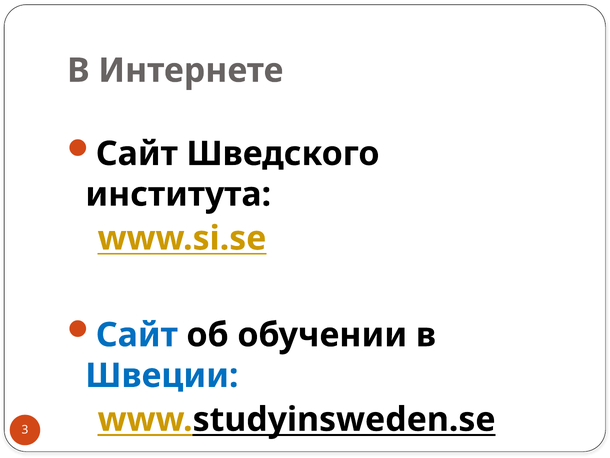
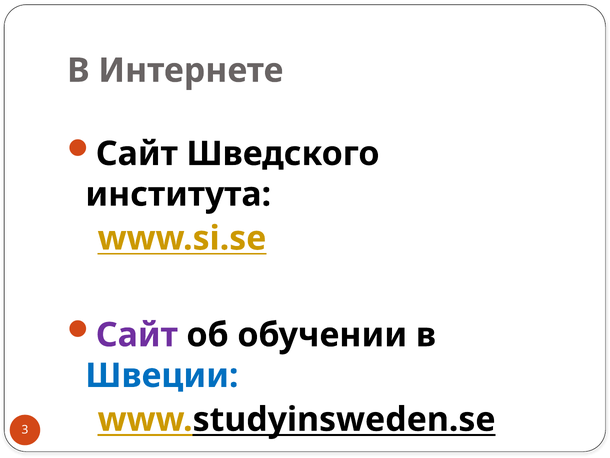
Сайт colour: blue -> purple (137, 335)
